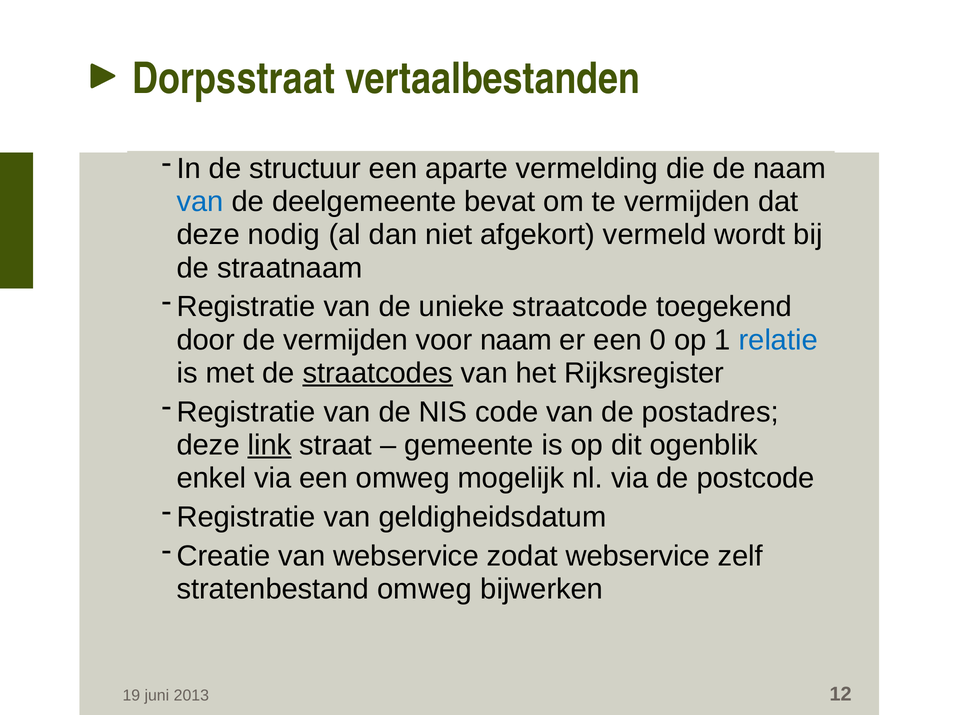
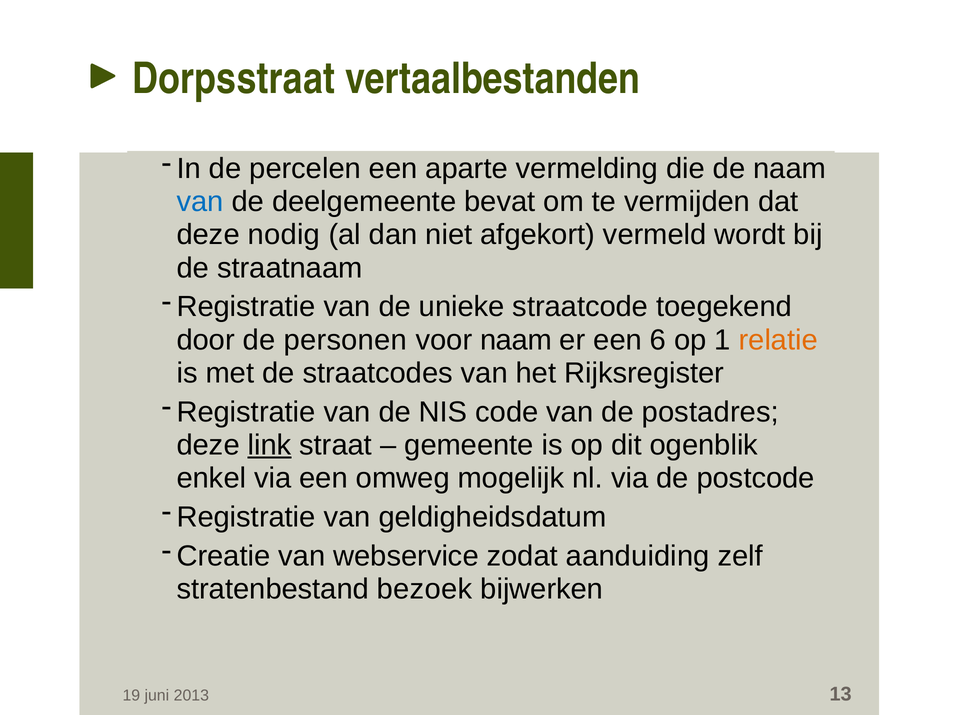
structuur: structuur -> percelen (305, 169)
de vermijden: vermijden -> personen (345, 340)
0: 0 -> 6 (658, 340)
relatie colour: blue -> orange (778, 340)
straatcodes underline: present -> none (378, 373)
zodat webservice: webservice -> aanduiding (638, 556)
stratenbestand omweg: omweg -> bezoek (425, 590)
12: 12 -> 13 (841, 695)
